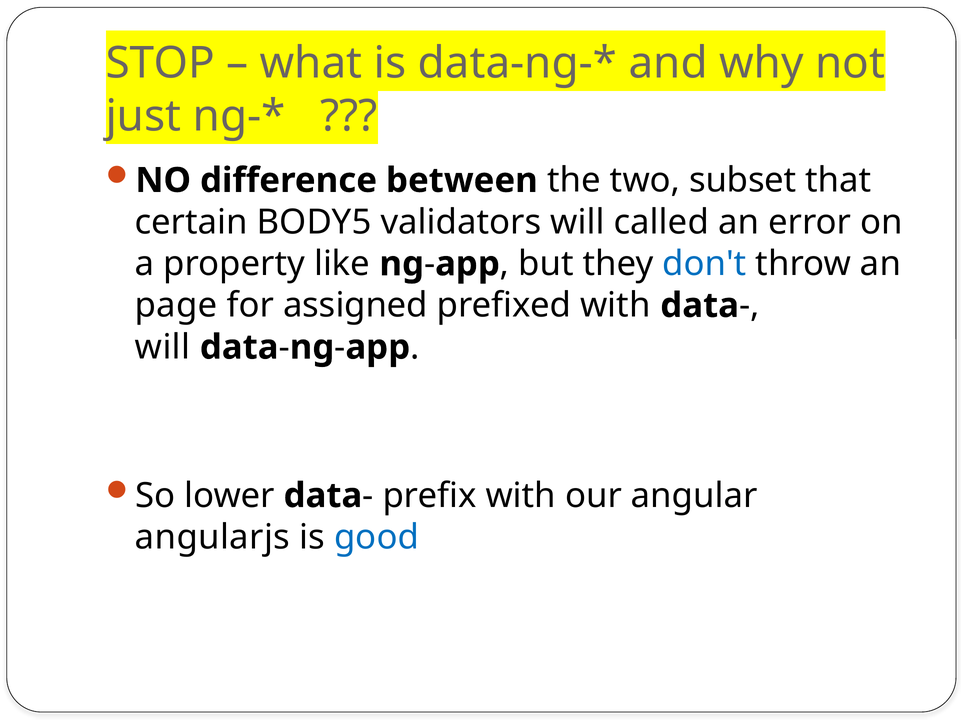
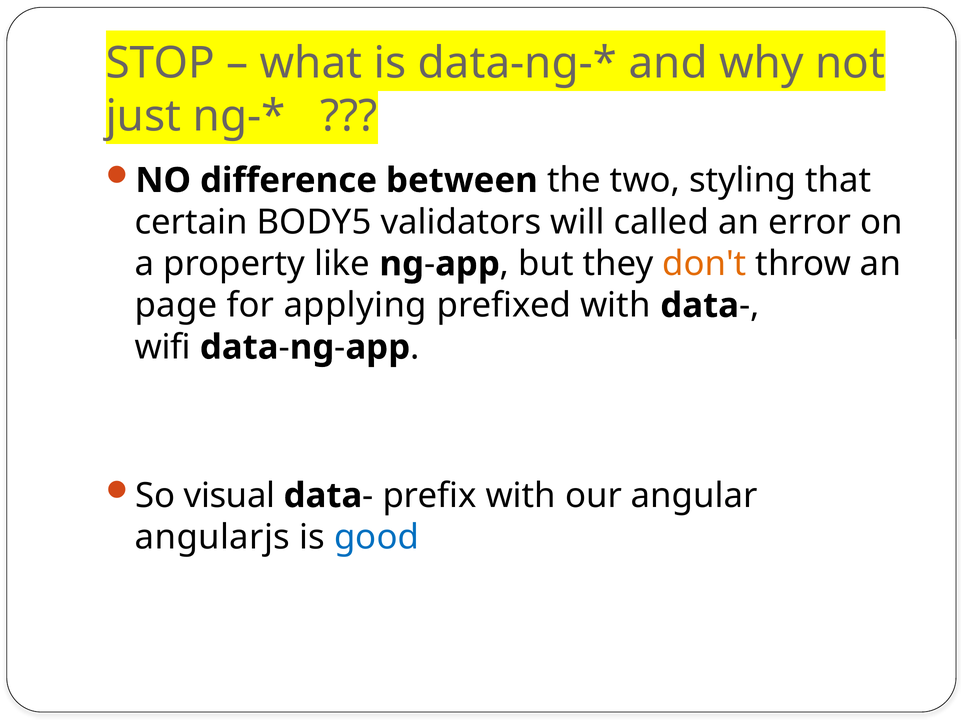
subset: subset -> styling (743, 181)
don't colour: blue -> orange (704, 264)
assigned: assigned -> applying (355, 306)
will: will -> wifi (163, 347)
lower: lower -> visual (229, 496)
